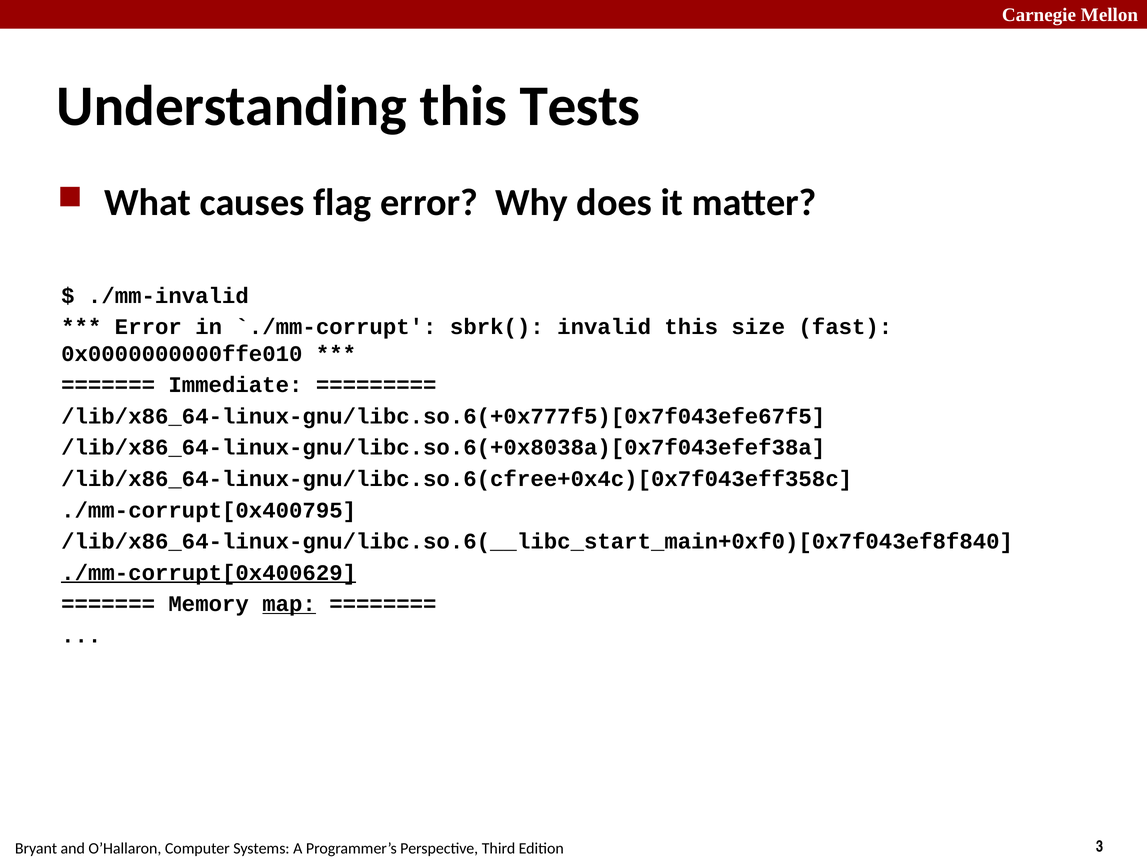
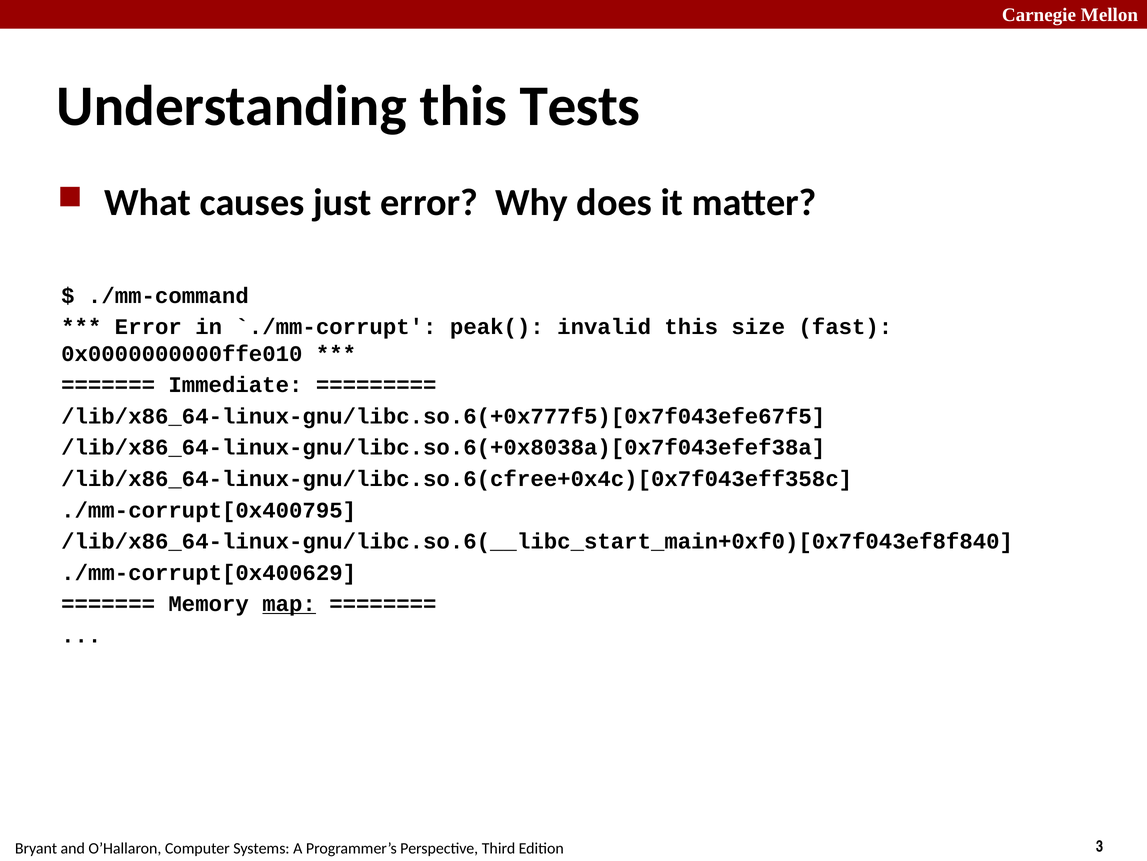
flag: flag -> just (342, 202)
./mm-invalid: ./mm-invalid -> ./mm-command (168, 295)
sbrk(: sbrk( -> peak( (497, 327)
./mm-corrupt[0x400629 underline: present -> none (209, 572)
